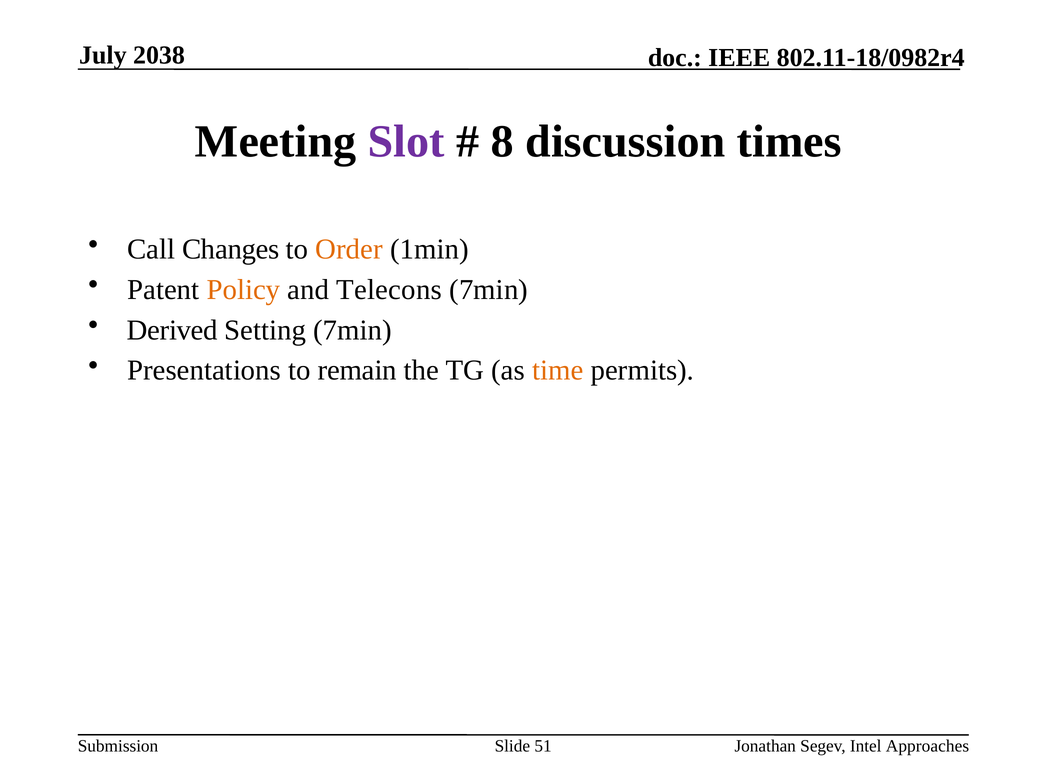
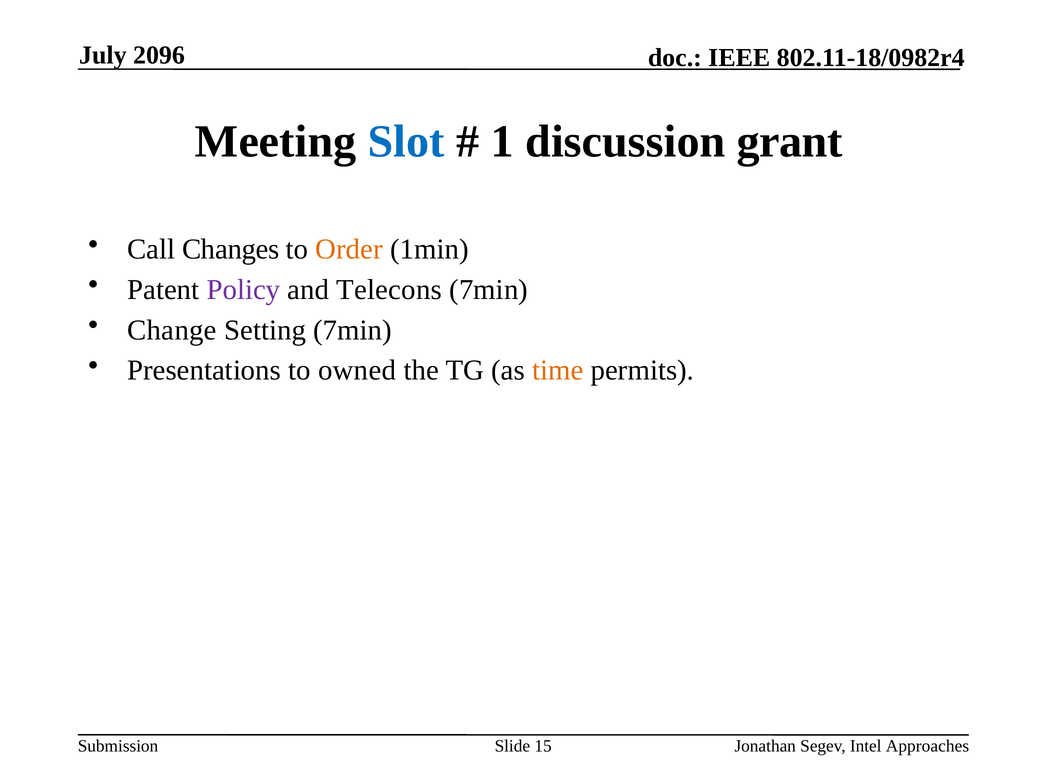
2038: 2038 -> 2096 (159, 55)
Slot colour: purple -> blue (406, 141)
8: 8 -> 1 (502, 141)
times: times -> grant (790, 141)
Policy colour: orange -> purple (243, 290)
Derived: Derived -> Change (172, 330)
remain: remain -> owned (357, 371)
51: 51 -> 15 (543, 747)
